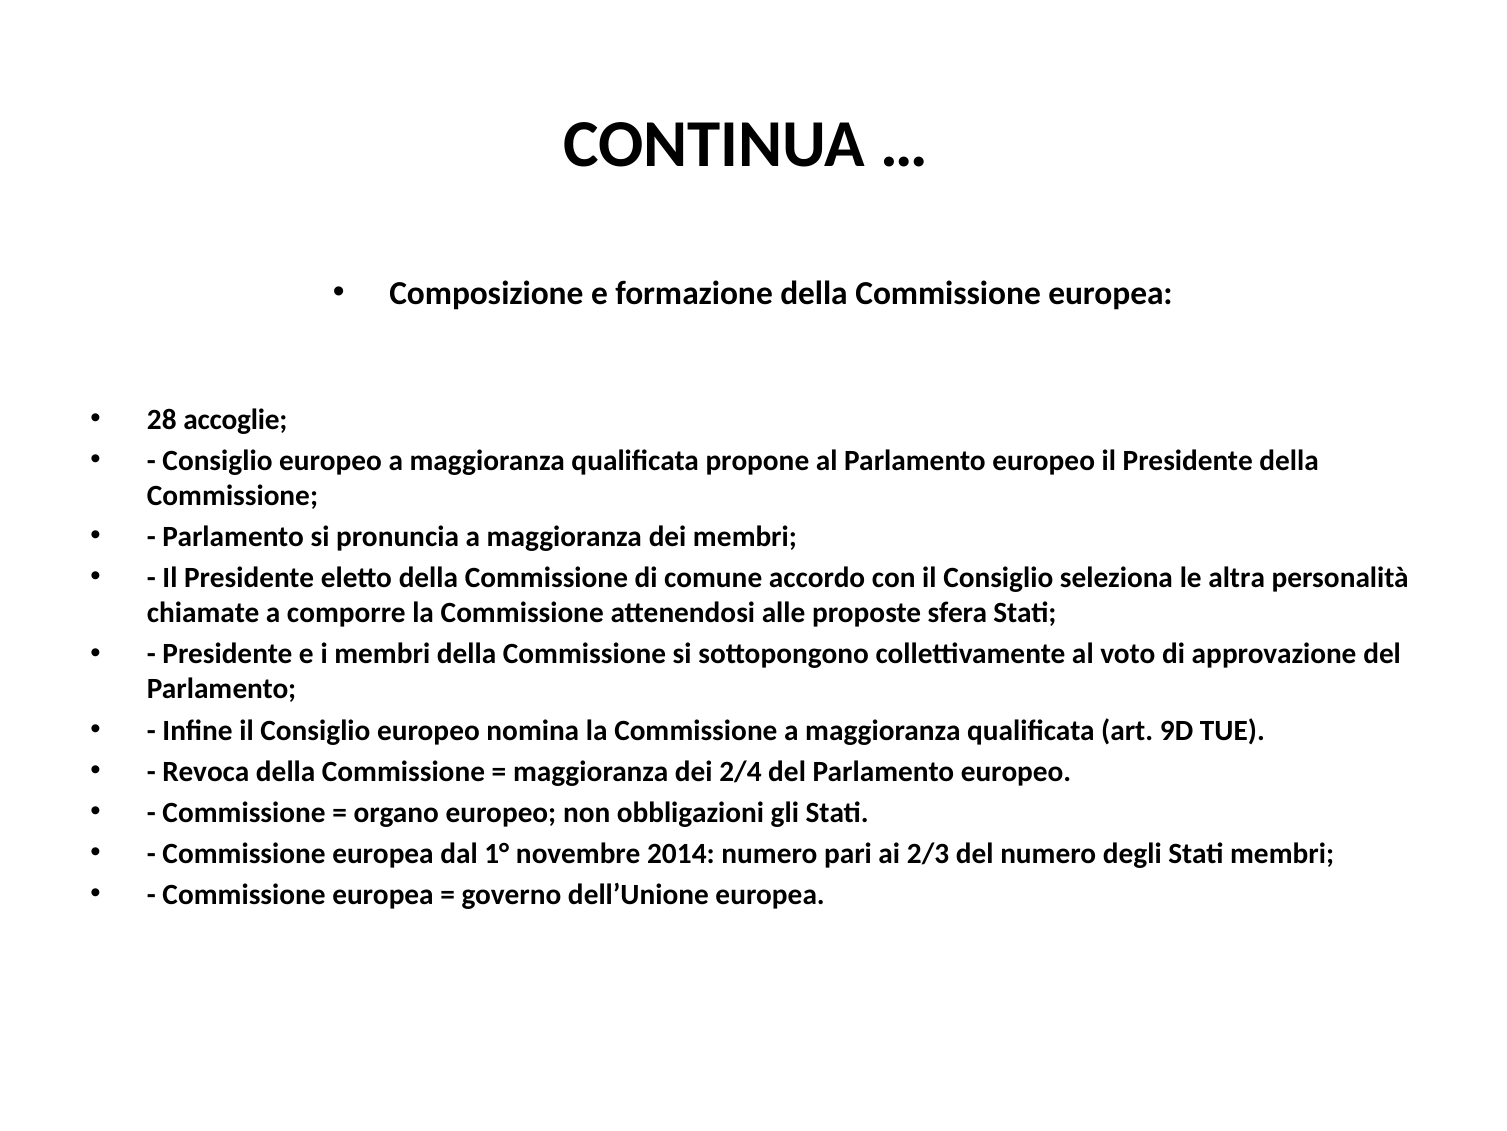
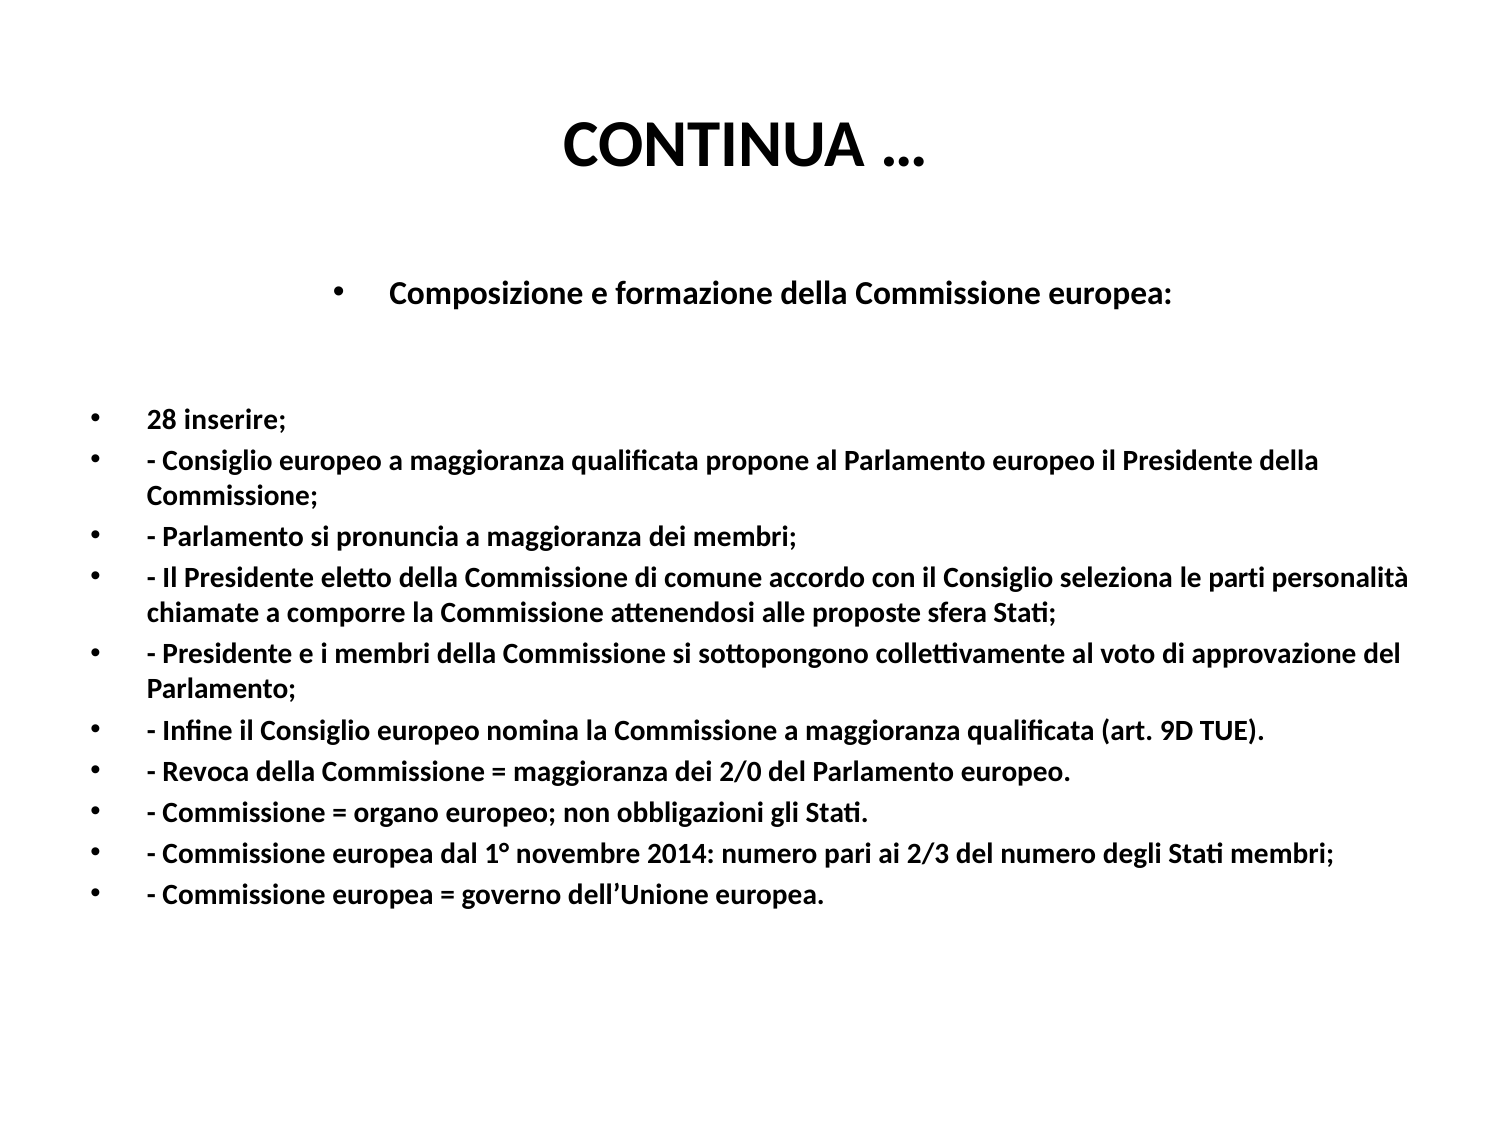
accoglie: accoglie -> inserire (235, 419)
altra: altra -> parti (1237, 577)
2/4: 2/4 -> 2/0 (740, 771)
